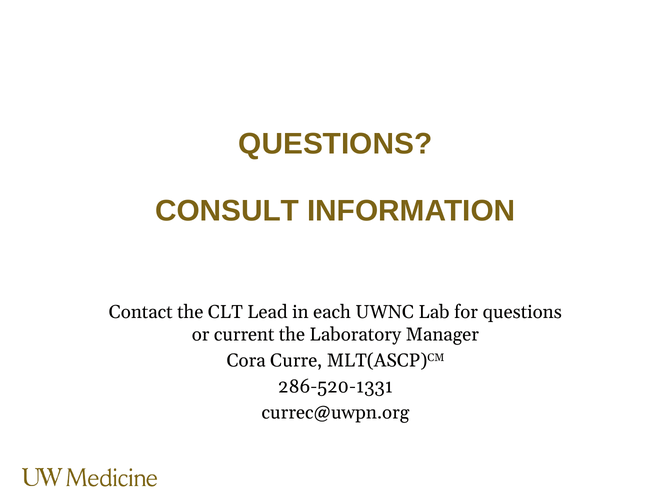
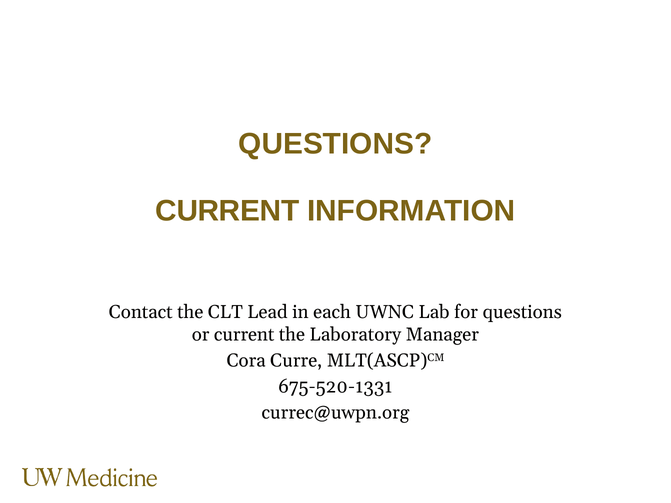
CONSULT: CONSULT -> CURRENT (227, 211)
286-520-1331: 286-520-1331 -> 675-520-1331 (335, 387)
